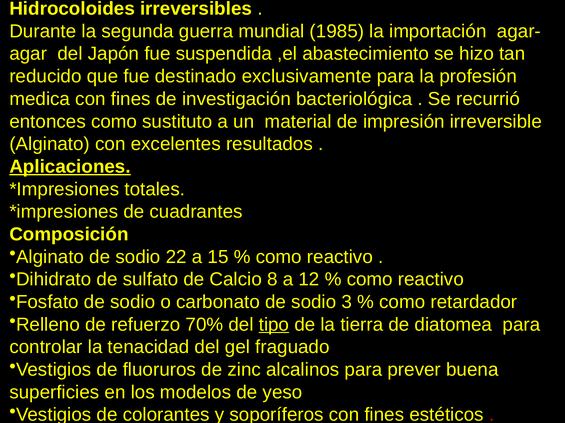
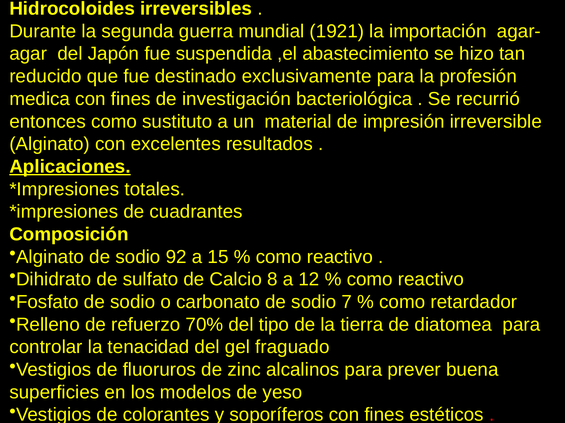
1985: 1985 -> 1921 (337, 31)
22: 22 -> 92 (176, 257)
3: 3 -> 7 (347, 302)
tipo underline: present -> none (274, 325)
